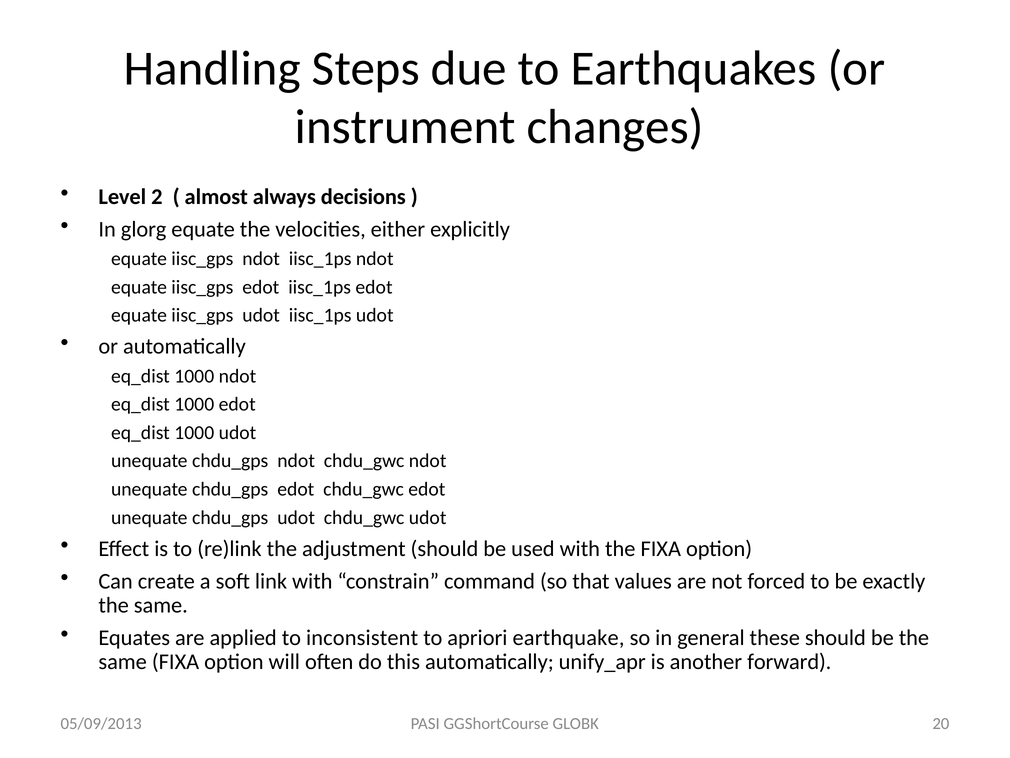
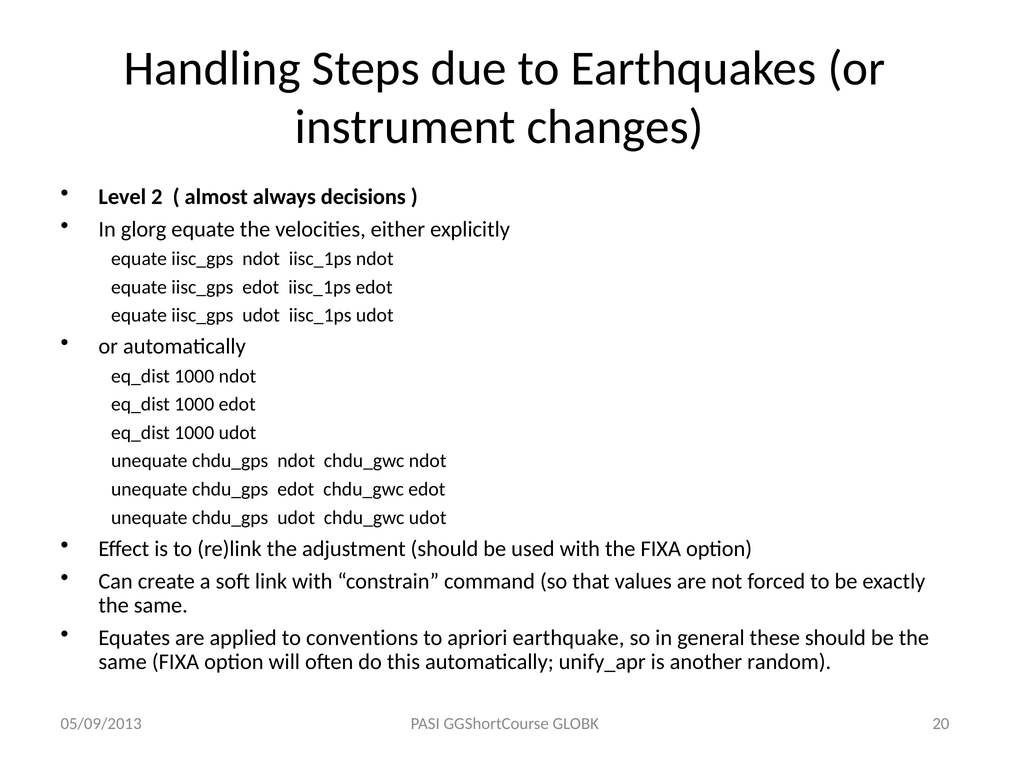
inconsistent: inconsistent -> conventions (362, 637)
forward: forward -> random (789, 662)
